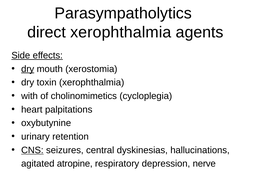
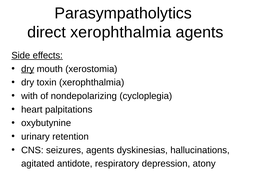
cholinomimetics: cholinomimetics -> nondepolarizing (84, 96)
CNS underline: present -> none (32, 150)
seizures central: central -> agents (100, 150)
atropine: atropine -> antidote (75, 163)
nerve: nerve -> atony (204, 163)
